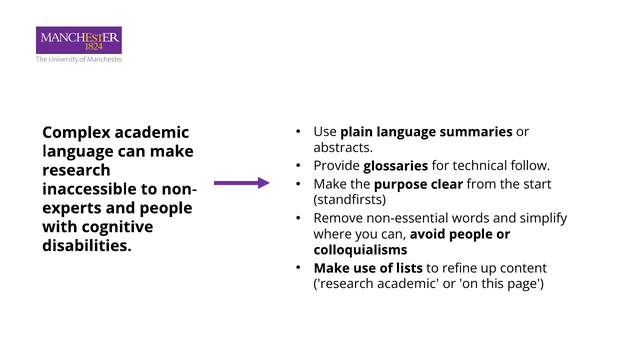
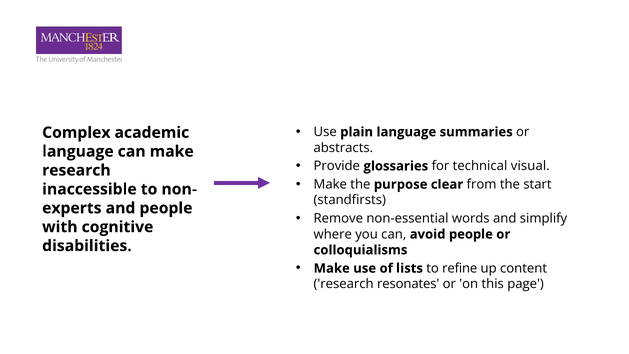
follow: follow -> visual (530, 166)
research academic: academic -> resonates (408, 284)
